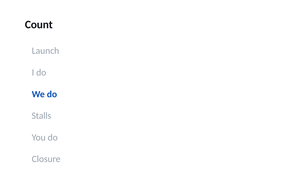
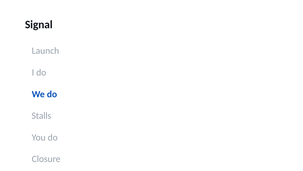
Count: Count -> Signal (39, 25)
